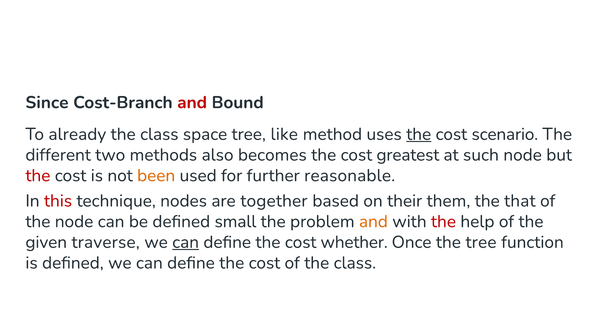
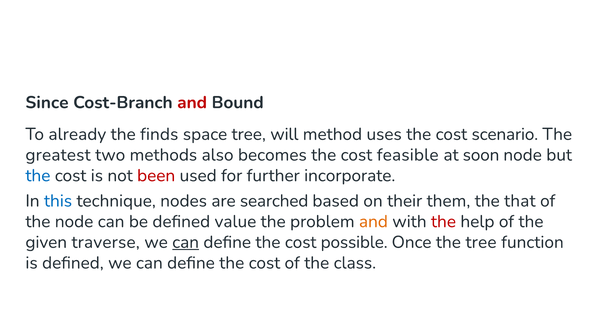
class: class -> finds (159, 134)
like: like -> will (284, 134)
the underline: present -> none (419, 134)
different: different -> greatest (58, 155)
greatest: greatest -> feasible (408, 155)
such: such -> soon (481, 155)
the colour: red -> blue (38, 175)
been colour: orange -> red (156, 175)
reasonable: reasonable -> incorporate (350, 175)
this colour: red -> blue (58, 201)
together: together -> searched (274, 201)
small: small -> value (235, 221)
whether: whether -> possible (354, 242)
